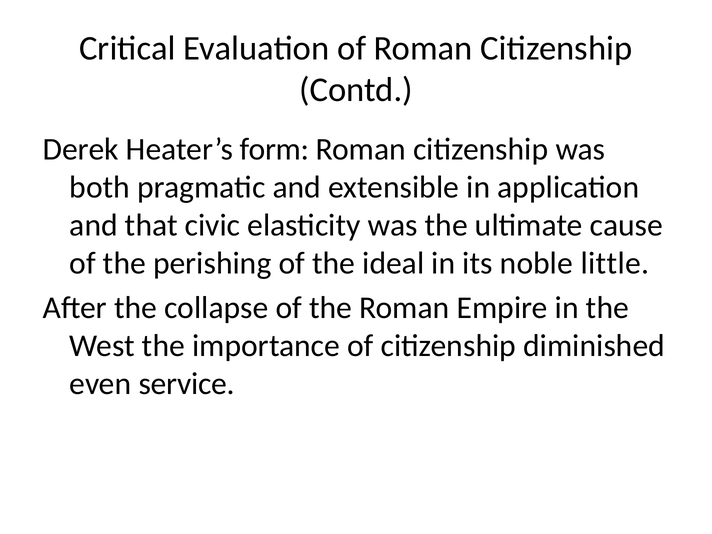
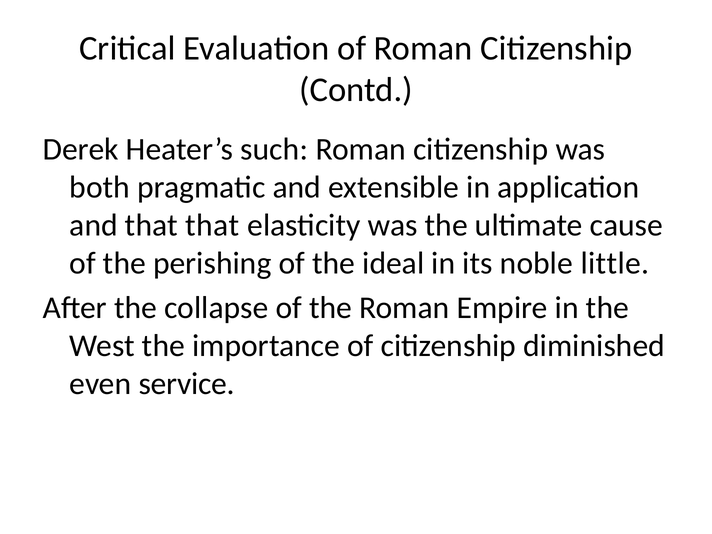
form: form -> such (274, 149)
that civic: civic -> that (212, 225)
